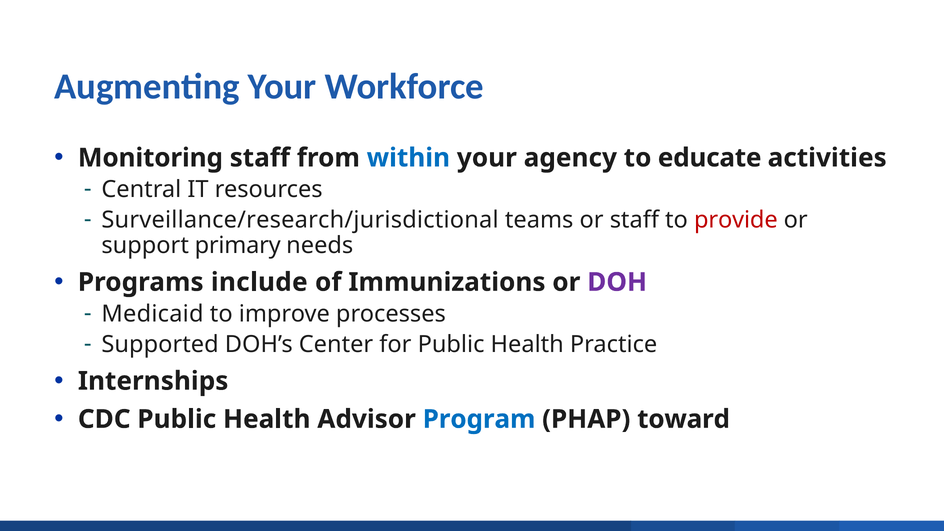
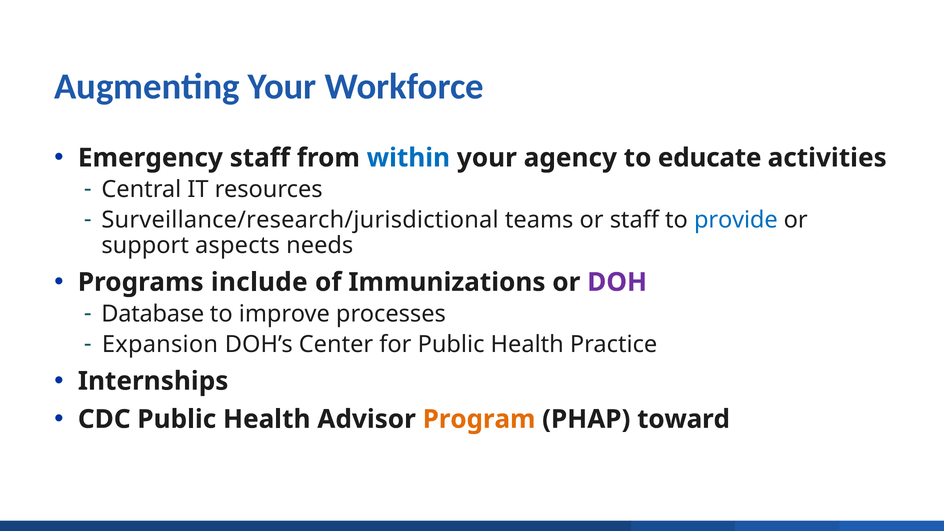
Monitoring: Monitoring -> Emergency (150, 158)
provide colour: red -> blue (736, 220)
primary: primary -> aspects (237, 245)
Medicaid: Medicaid -> Database (153, 314)
Supported: Supported -> Expansion (160, 344)
Program colour: blue -> orange (479, 419)
